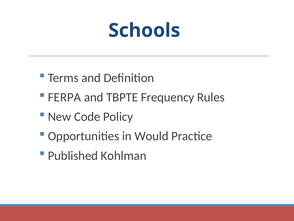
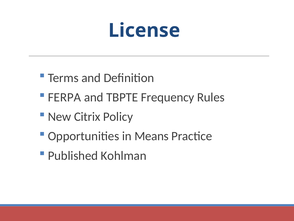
Schools: Schools -> License (144, 30)
Code: Code -> Citrix (87, 117)
Would: Would -> Means (152, 136)
